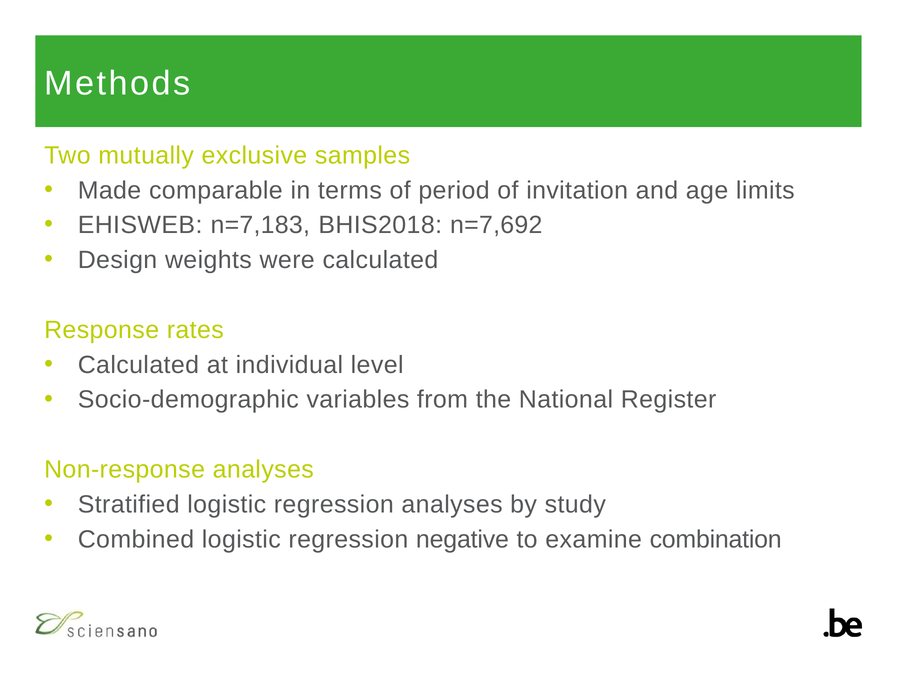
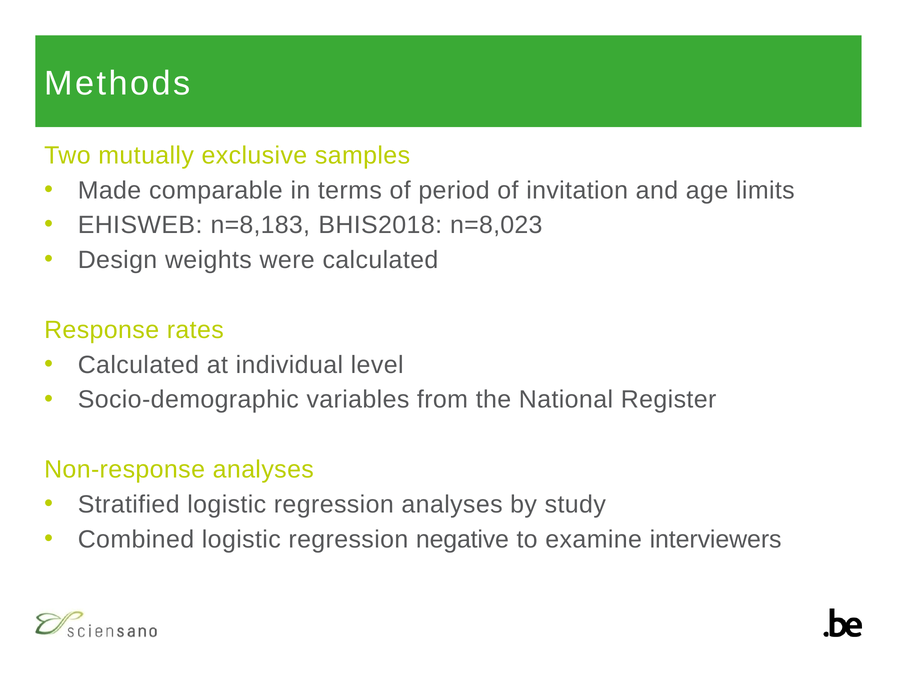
n=7,183: n=7,183 -> n=8,183 (260, 225)
n=7,692: n=7,692 -> n=8,023 (496, 225)
combination: combination -> interviewers (716, 539)
